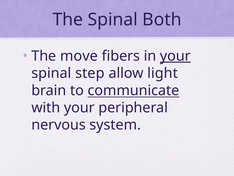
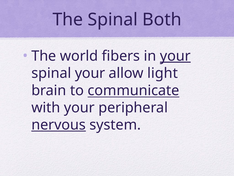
move: move -> world (79, 56)
spinal step: step -> your (90, 73)
nervous underline: none -> present (59, 125)
